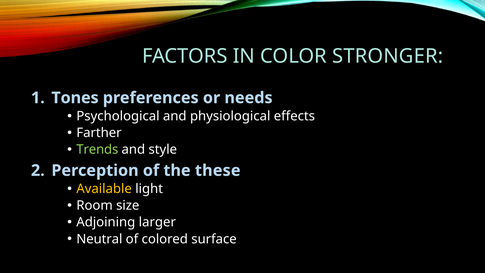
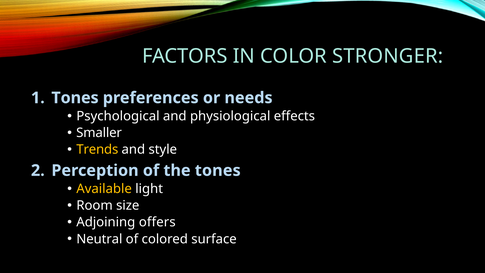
Farther: Farther -> Smaller (99, 133)
Trends colour: light green -> yellow (97, 150)
the these: these -> tones (218, 170)
larger: larger -> offers (157, 222)
